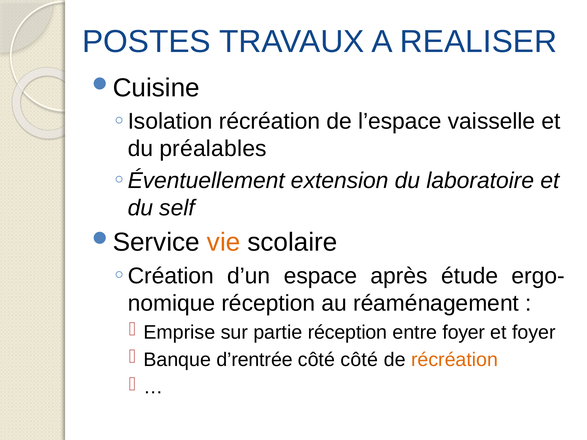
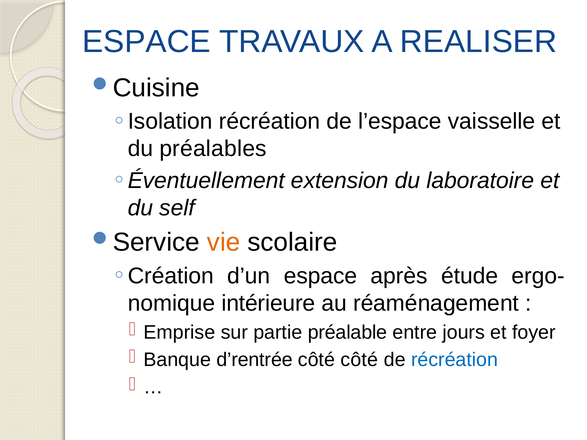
POSTES: POSTES -> ESPACE (146, 42)
réception: réception -> intérieure (268, 303)
partie réception: réception -> préalable (347, 333)
entre foyer: foyer -> jours (464, 333)
récréation colour: orange -> blue (455, 360)
